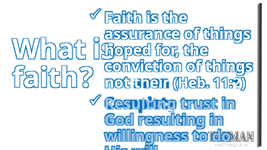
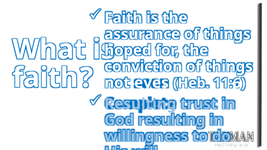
their: their -> eyes (151, 83)
11:2: 11:2 -> 11:6 (229, 83)
